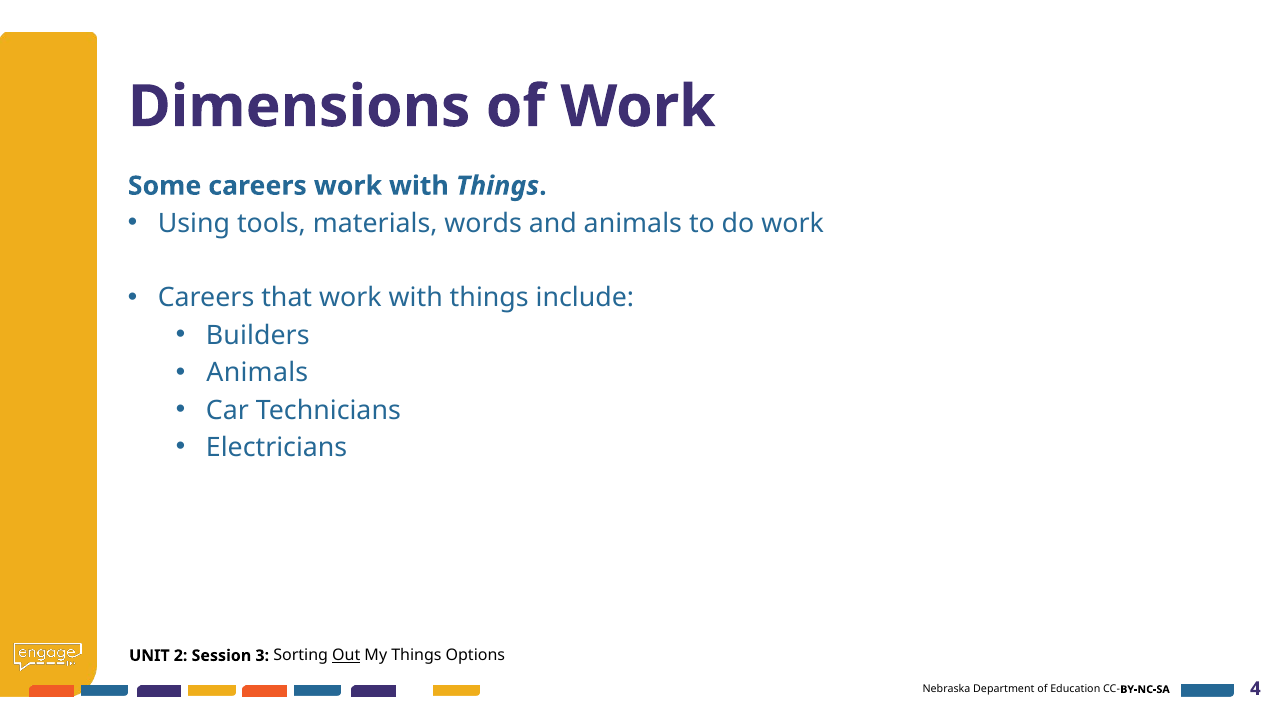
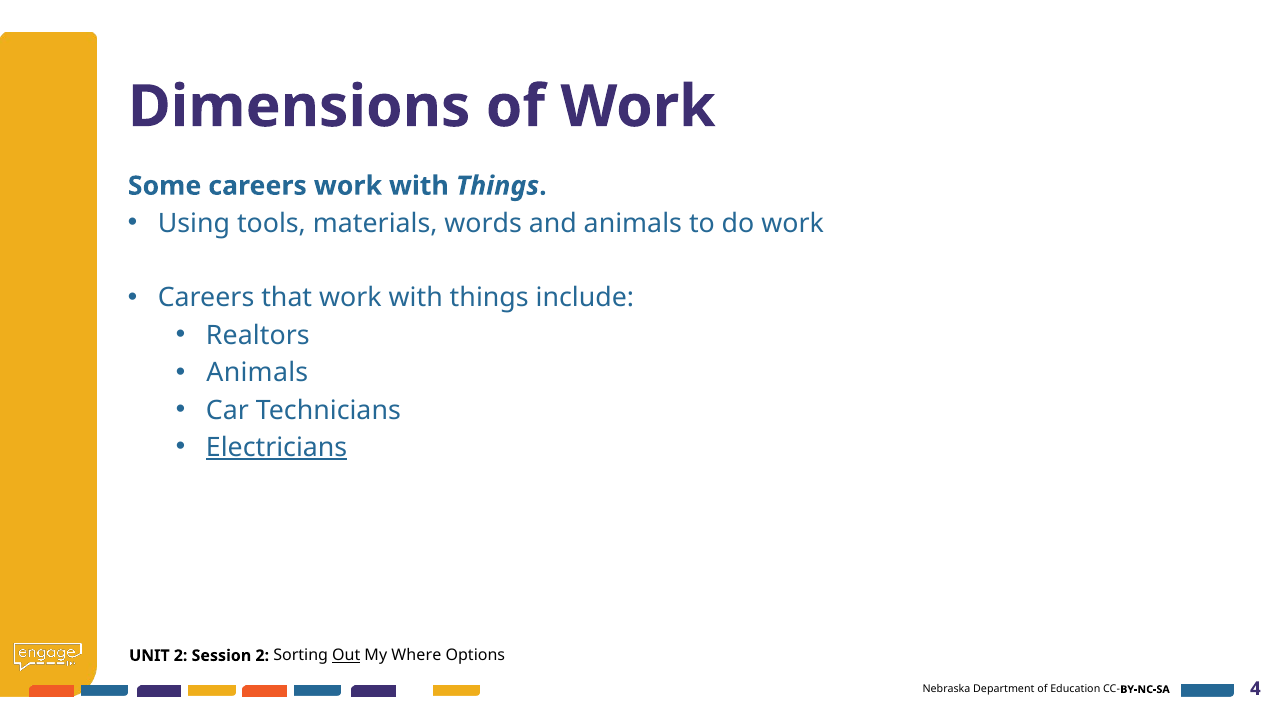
Builders: Builders -> Realtors (258, 336)
Electricians underline: none -> present (277, 448)
Session 3: 3 -> 2 (262, 656)
My Things: Things -> Where (416, 656)
